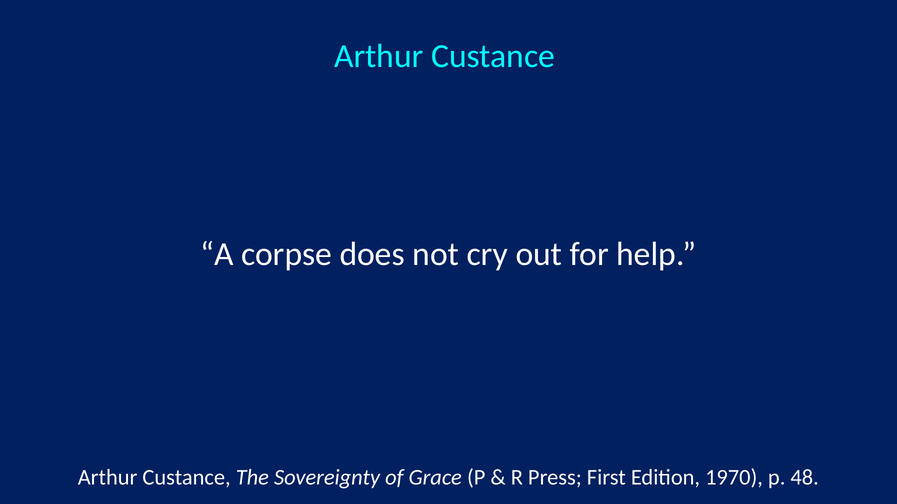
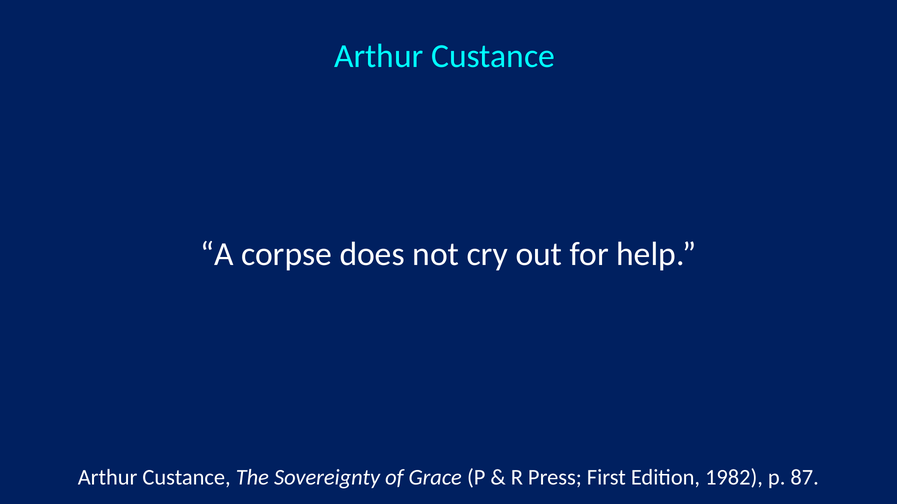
1970: 1970 -> 1982 (734, 478)
48: 48 -> 87 (805, 478)
